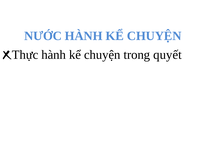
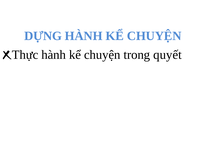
NƯỚC: NƯỚC -> DỰNG (43, 36)
